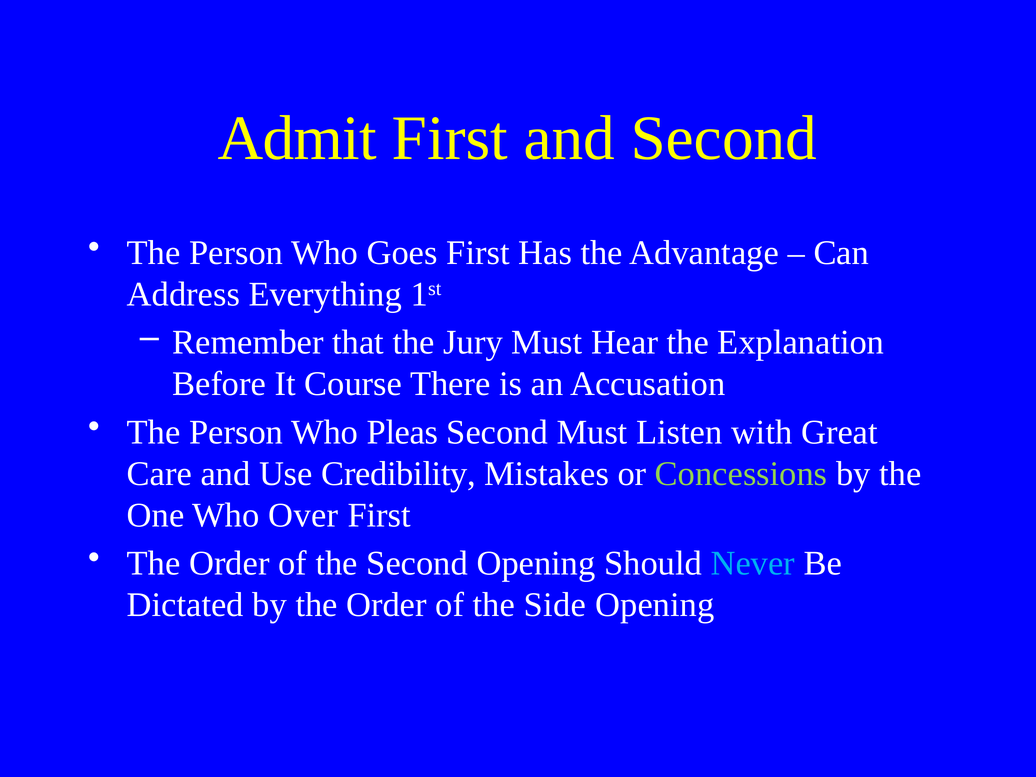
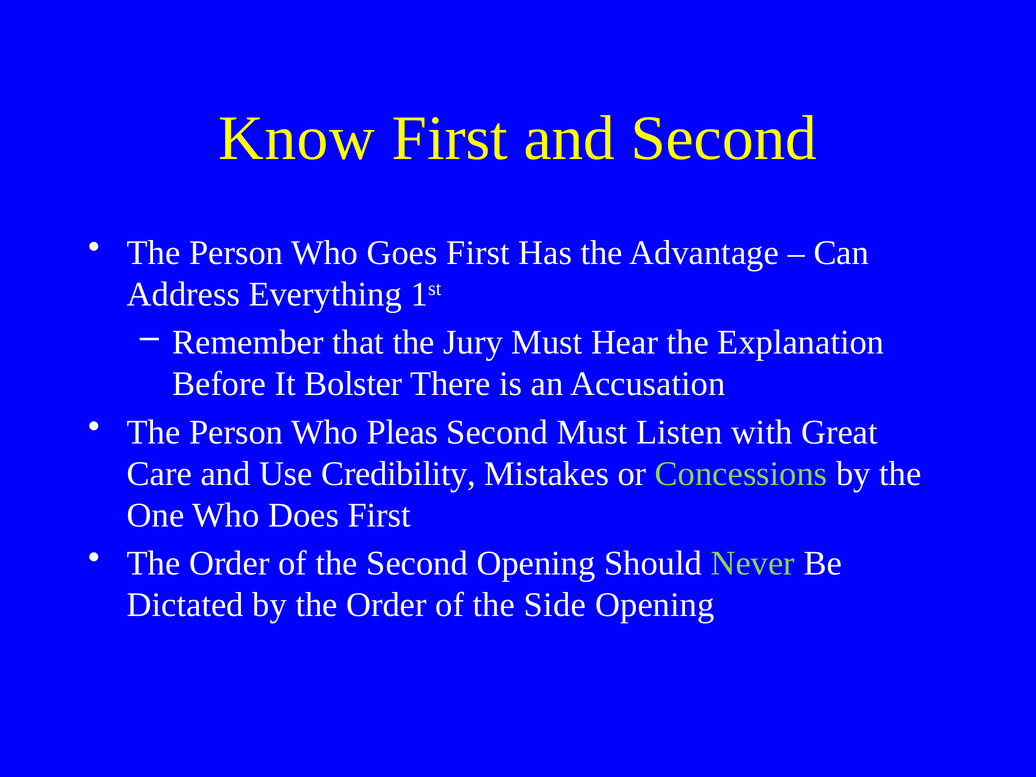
Admit: Admit -> Know (297, 138)
Course: Course -> Bolster (353, 384)
Over: Over -> Does (304, 515)
Never colour: light blue -> light green (753, 564)
